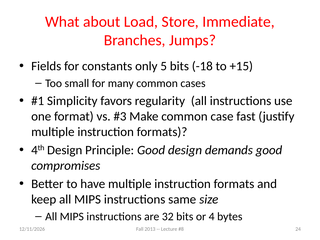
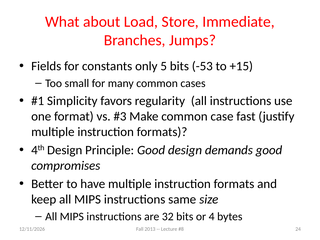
-18: -18 -> -53 (202, 66)
